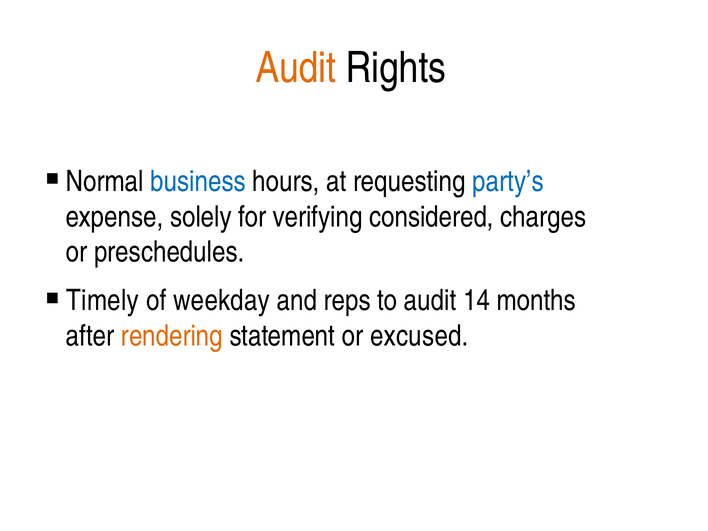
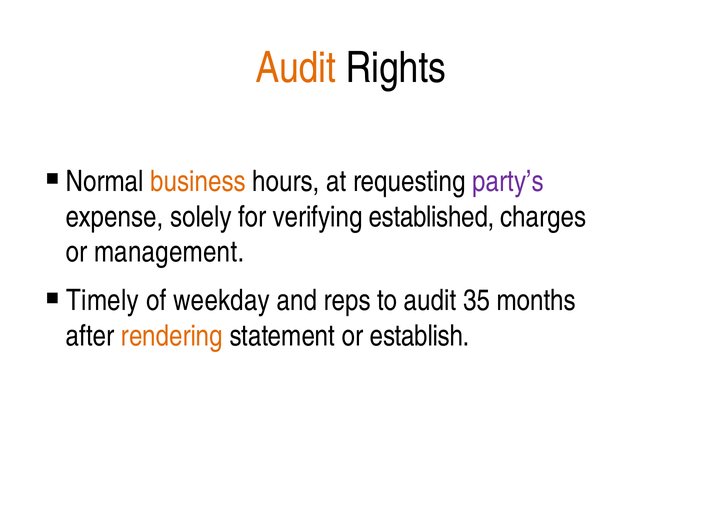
business colour: blue -> orange (198, 181)
party’s colour: blue -> purple (508, 181)
considered: considered -> established (432, 217)
preschedules: preschedules -> management (169, 252)
14: 14 -> 35 (477, 301)
excused: excused -> establish (420, 336)
